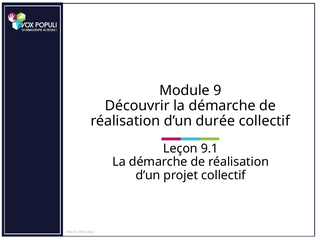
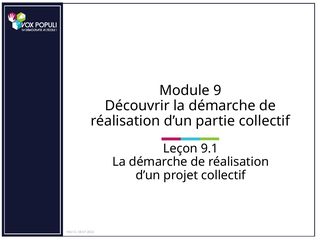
durée: durée -> partie (215, 121)
